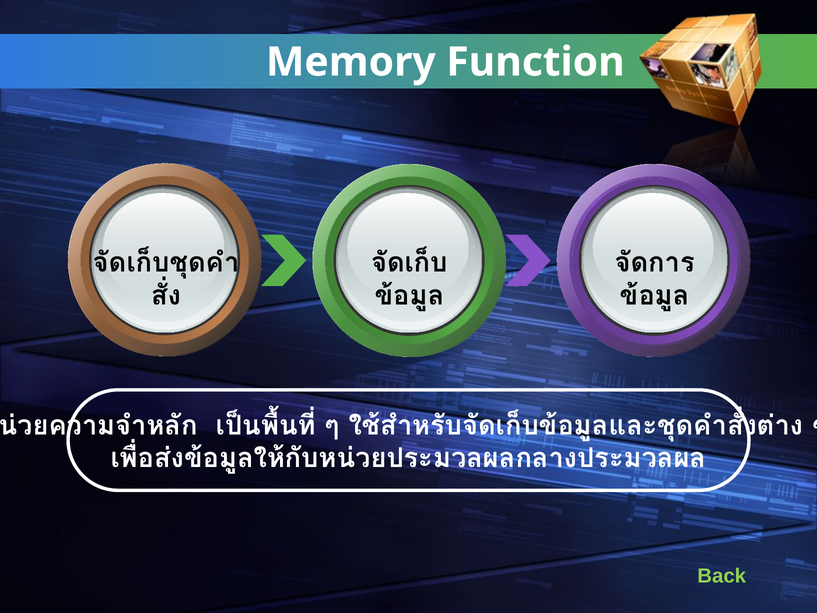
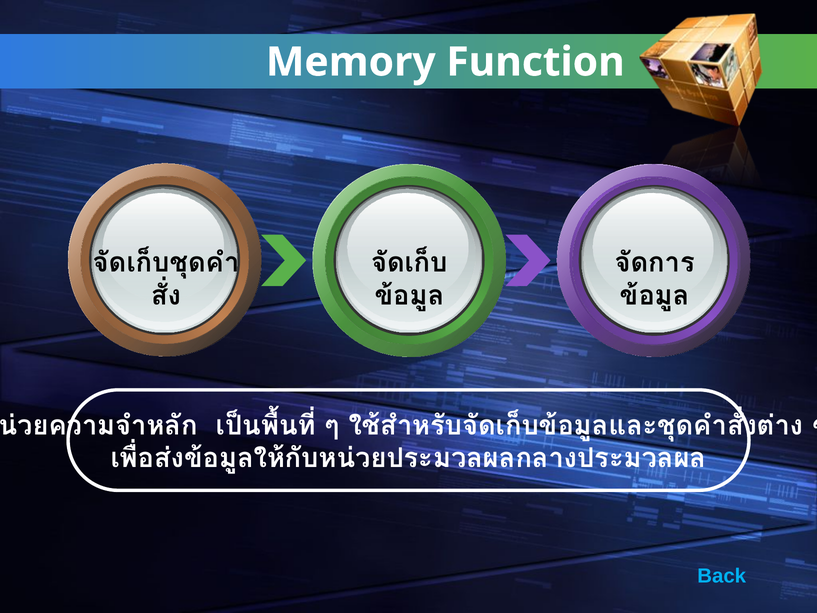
Back colour: light green -> light blue (722, 576)
